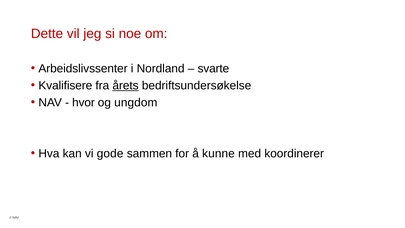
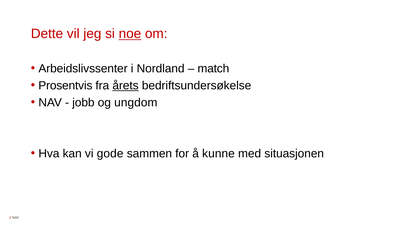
noe underline: none -> present (130, 34)
svarte: svarte -> match (213, 68)
Kvalifisere: Kvalifisere -> Prosentvis (65, 85)
hvor: hvor -> jobb (83, 102)
koordinerer: koordinerer -> situasjonen (294, 153)
